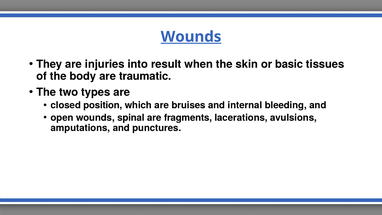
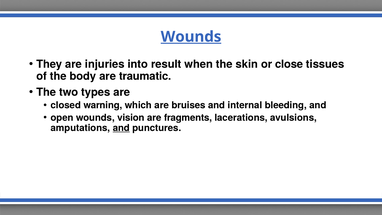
basic: basic -> close (289, 64)
position: position -> warning (103, 105)
spinal: spinal -> vision (131, 118)
and underline: none -> present (121, 128)
